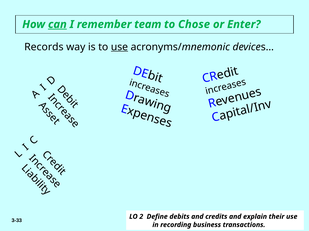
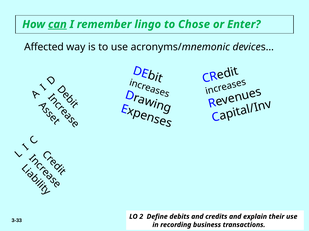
team: team -> lingo (148, 24)
Records: Records -> Affected (44, 47)
use underline: present -> none (119, 47)
